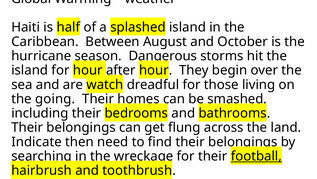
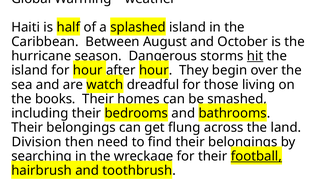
hit underline: none -> present (255, 56)
going: going -> books (55, 99)
Indicate: Indicate -> Division (36, 141)
